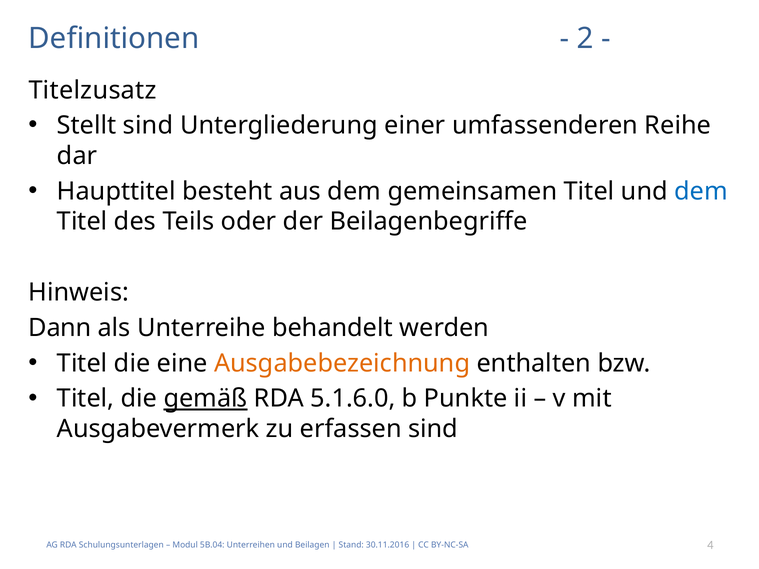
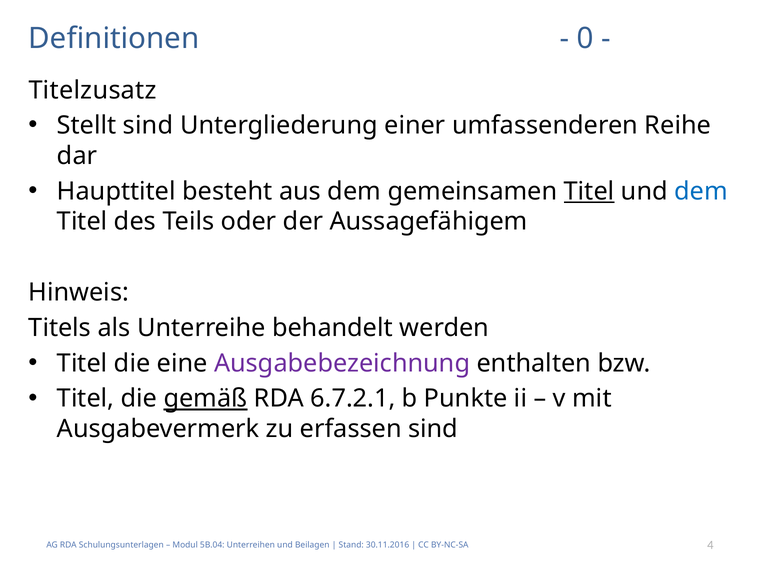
2: 2 -> 0 (585, 38)
Titel underline: none -> present (589, 191)
Beilagenbegriffe: Beilagenbegriffe -> Aussagefähigem (429, 222)
Dann: Dann -> Titels (60, 328)
Ausgabebezeichnung colour: orange -> purple (342, 363)
5.1.6.0: 5.1.6.0 -> 6.7.2.1 (353, 399)
